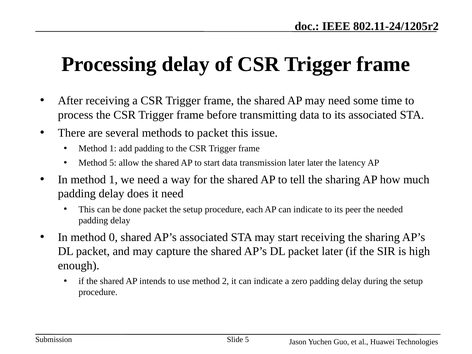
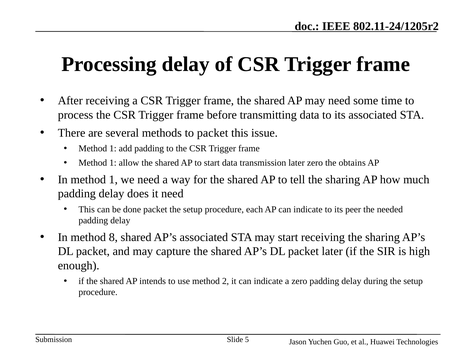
5: 5 -> 1 (113, 163)
later later: later -> zero (315, 163)
latency: latency -> obtains (352, 163)
0: 0 -> 8 (113, 237)
